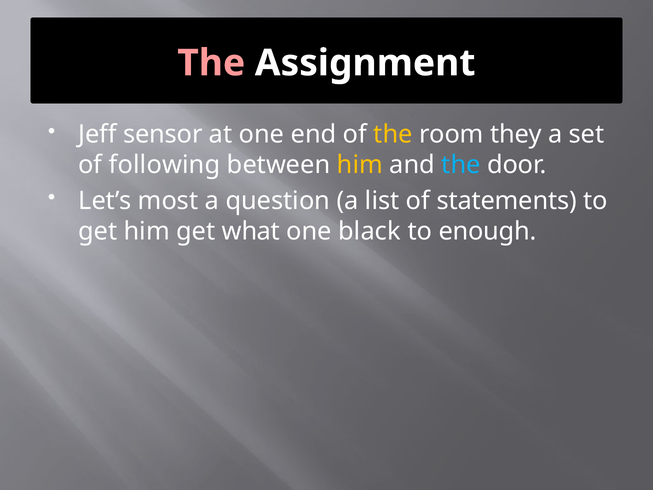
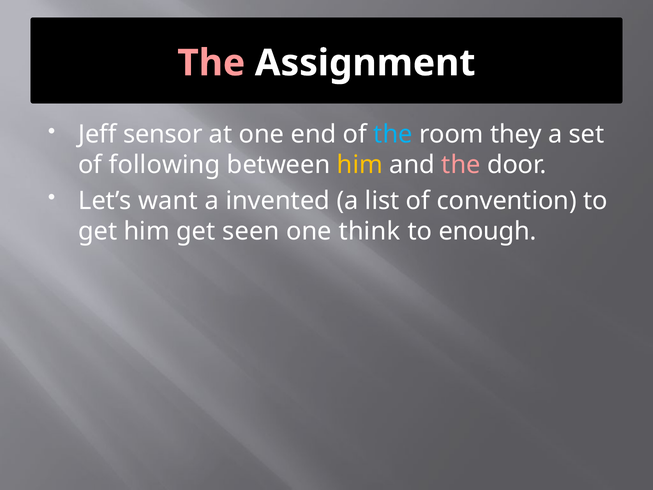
the colour: yellow -> light blue (393, 135)
the colour: light blue -> pink (461, 165)
most: most -> want (168, 201)
question: question -> invented (278, 201)
statements: statements -> convention (507, 201)
what: what -> seen (251, 231)
black: black -> think (369, 231)
